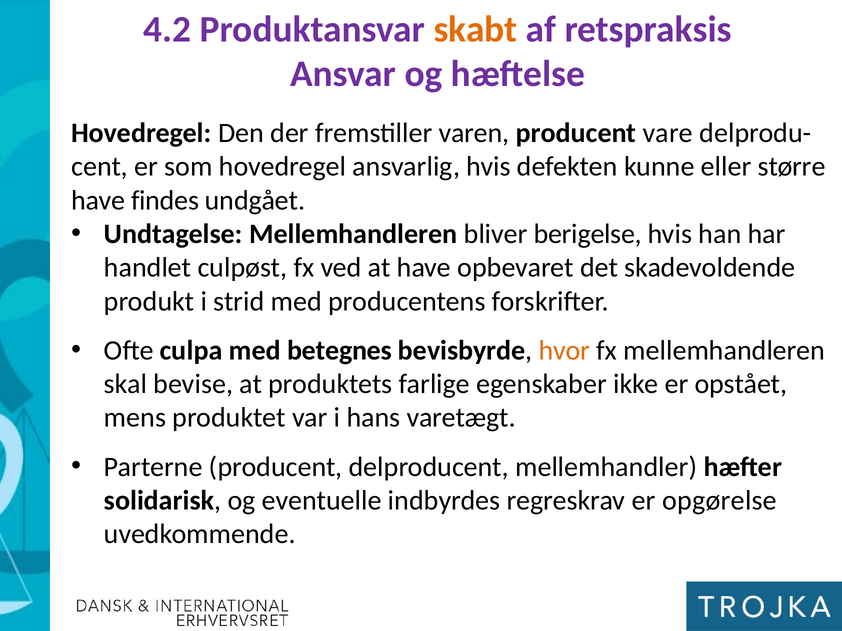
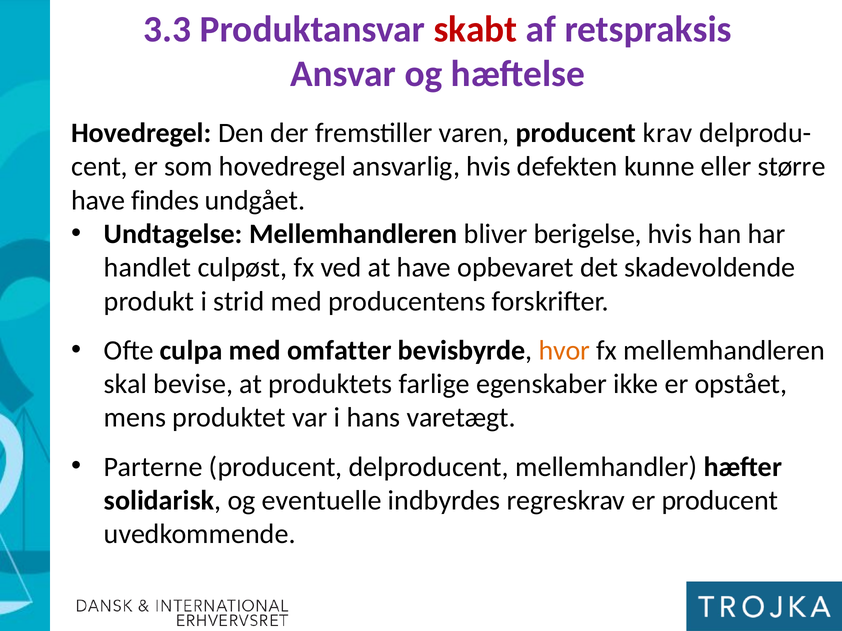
4.2: 4.2 -> 3.3 (167, 29)
skabt colour: orange -> red (475, 29)
vare: vare -> krav (668, 133)
betegnes: betegnes -> omfatter (339, 351)
er opgørelse: opgørelse -> producent (720, 501)
